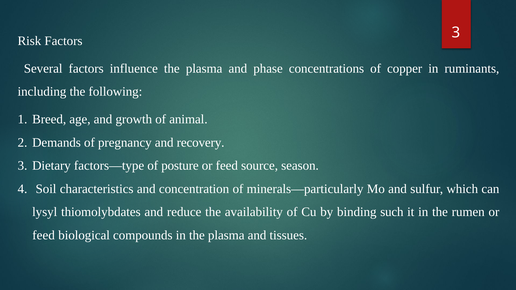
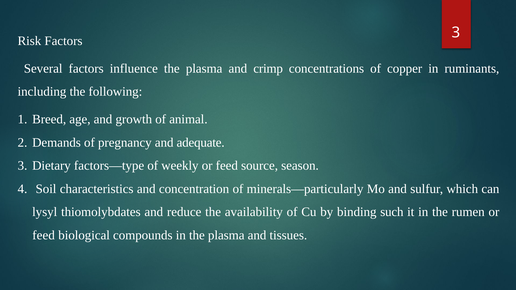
phase: phase -> crimp (268, 69)
recovery: recovery -> adequate (201, 143)
posture: posture -> weekly (180, 166)
